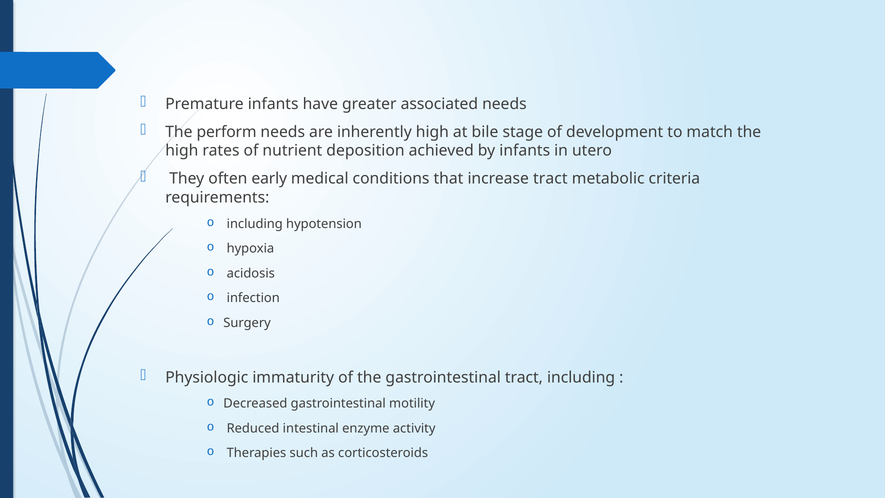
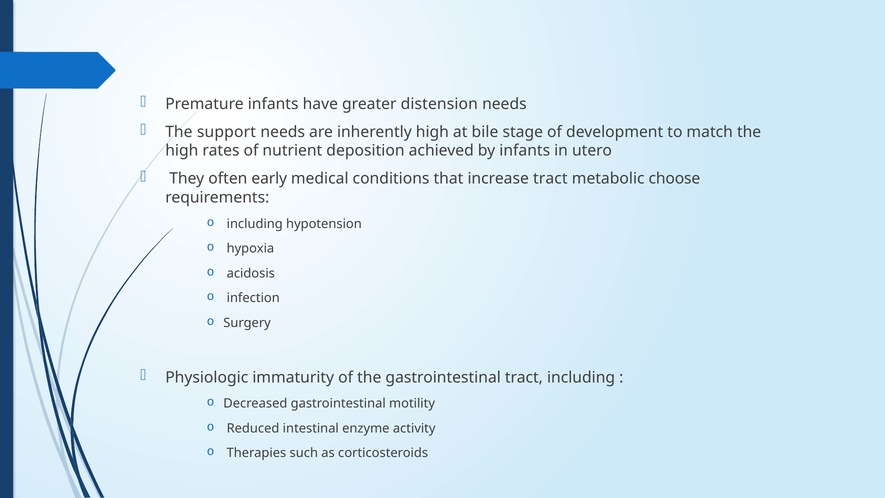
associated: associated -> distension (439, 104)
perform: perform -> support (226, 132)
criteria: criteria -> choose (674, 179)
